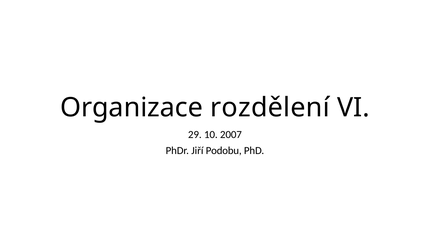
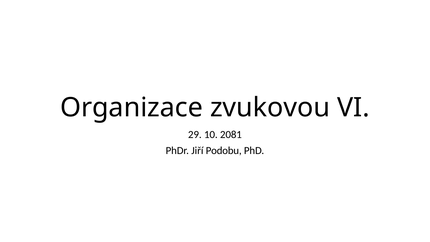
rozdělení: rozdělení -> zvukovou (270, 107)
2007: 2007 -> 2081 (231, 134)
